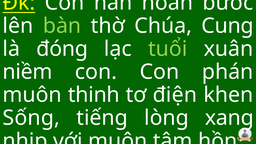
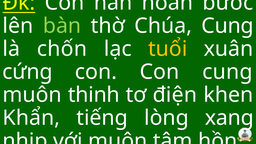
đóng: đóng -> chốn (62, 49)
tuổi colour: light green -> yellow (168, 49)
niềm: niềm -> cứng (27, 72)
Con phán: phán -> cung (228, 72)
Sống: Sống -> Khẩn (31, 118)
